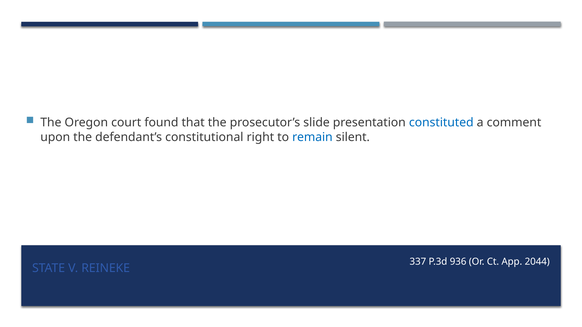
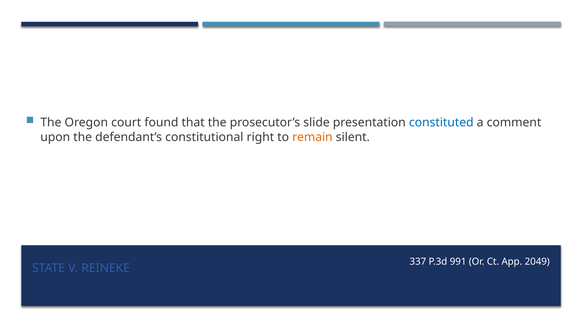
remain colour: blue -> orange (312, 137)
936: 936 -> 991 (458, 262)
2044: 2044 -> 2049 (537, 262)
